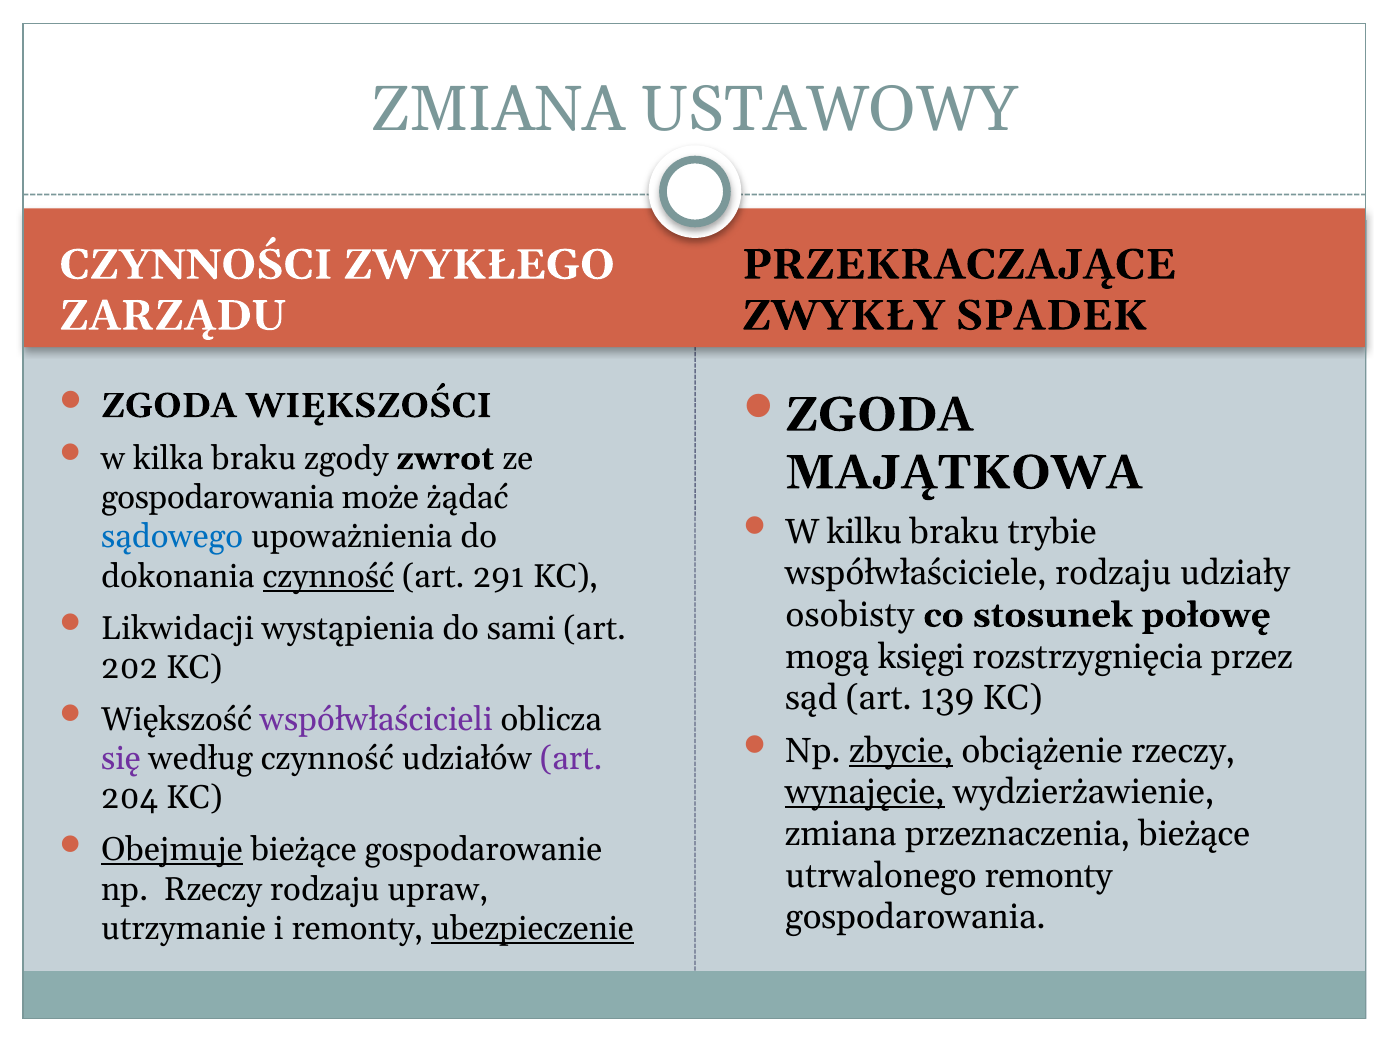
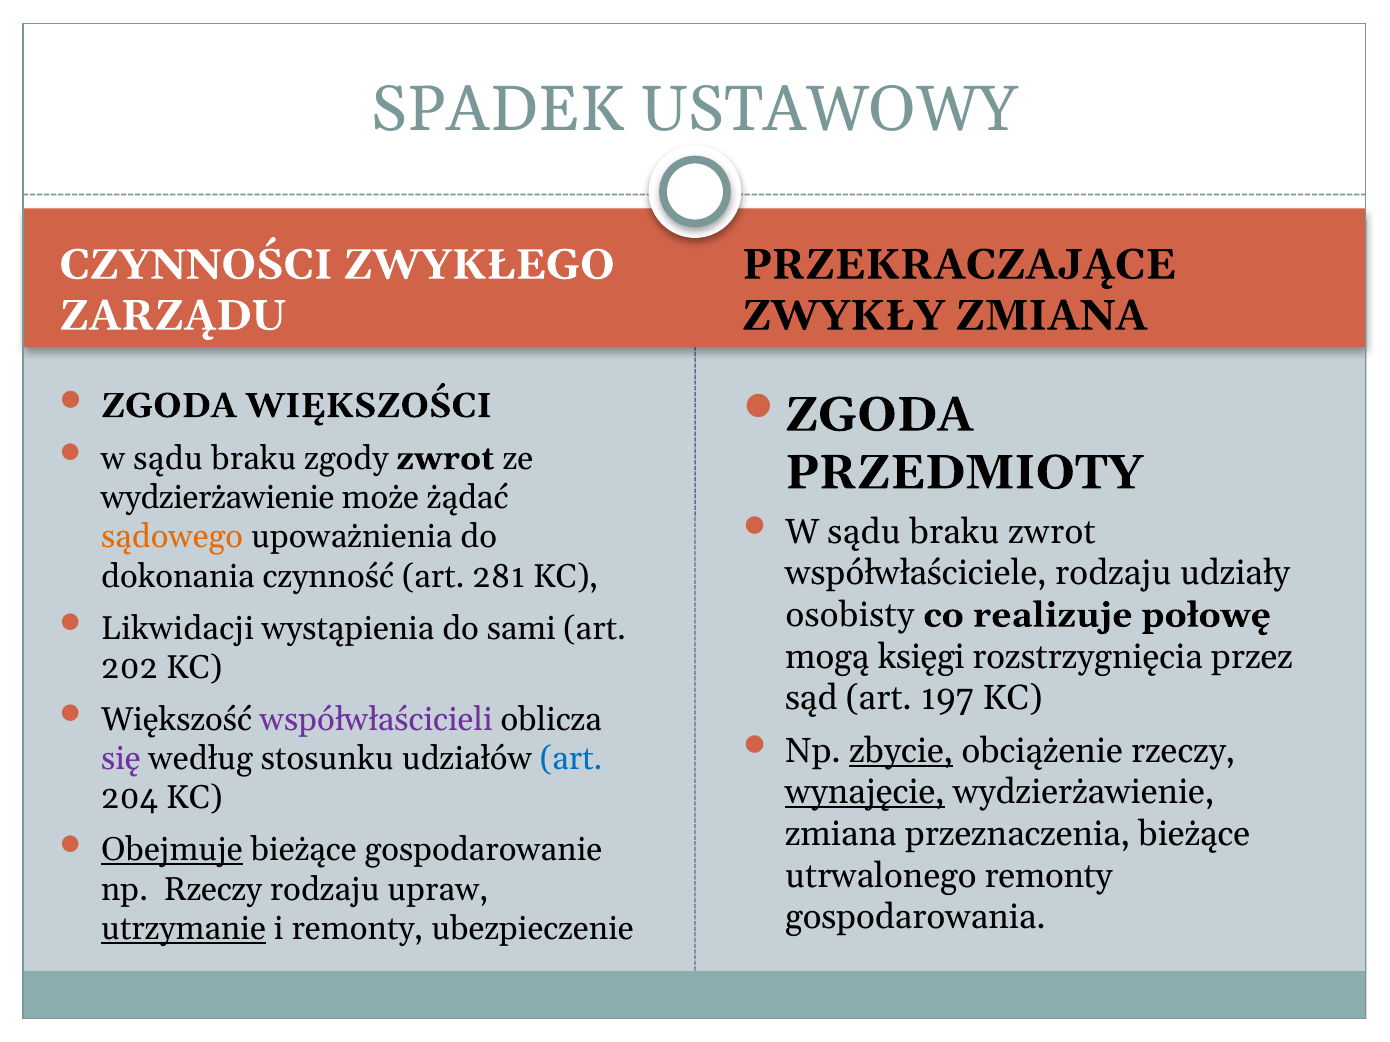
ZMIANA: ZMIANA -> SPADEK (498, 109)
ZWYKŁY SPADEK: SPADEK -> ZMIANA (1052, 316)
kilka: kilka -> sądu (168, 459)
MAJĄTKOWA: MAJĄTKOWA -> PRZEDMIOTY (964, 473)
gospodarowania: gospodarowania -> wydzierżawienie (218, 498)
kilku: kilku -> sądu (864, 532)
braku trybie: trybie -> zwrot (1052, 532)
sądowego colour: blue -> orange (172, 537)
czynność underline: present -> none (328, 577)
291: 291 -> 281 (499, 577)
stosunek: stosunek -> realizuje (1053, 615)
139: 139 -> 197 (947, 699)
według czynność: czynność -> stosunku (327, 759)
art colour: purple -> blue (571, 759)
utrzymanie underline: none -> present (184, 929)
ubezpieczenie underline: present -> none (533, 929)
